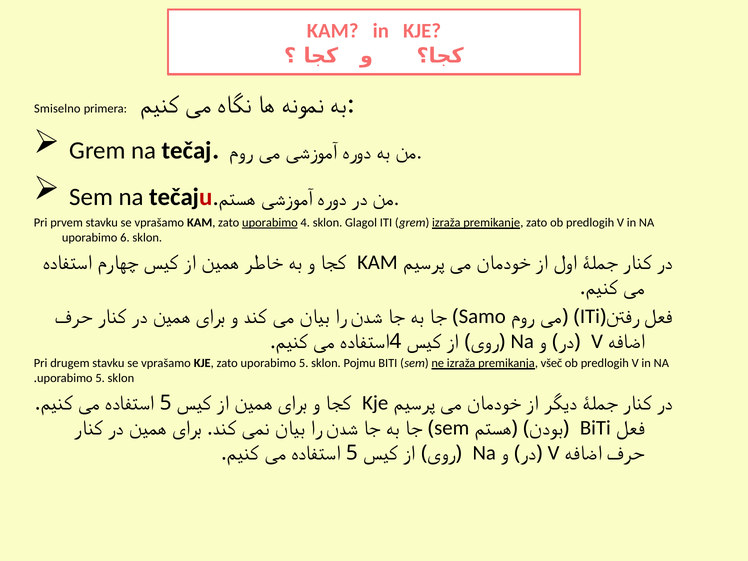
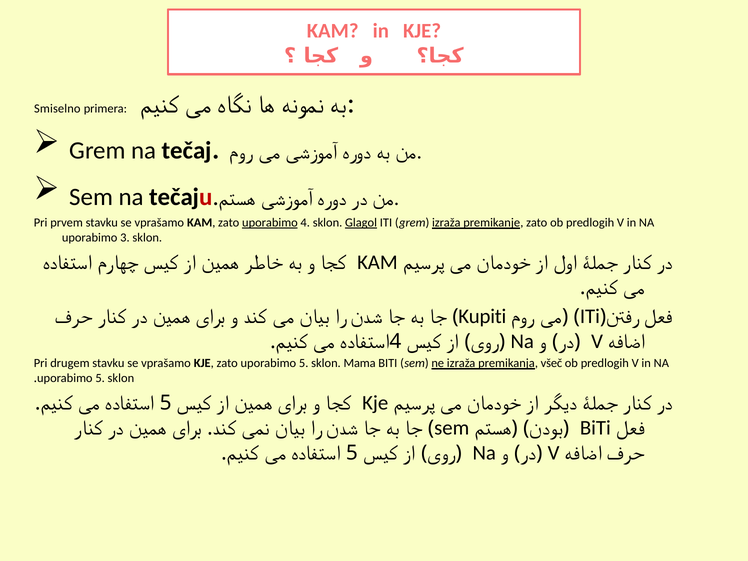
Glagol underline: none -> present (361, 223)
6: 6 -> 3 (125, 238)
Samo: Samo -> Kupiti (482, 317)
Pojmu: Pojmu -> Mama (360, 363)
